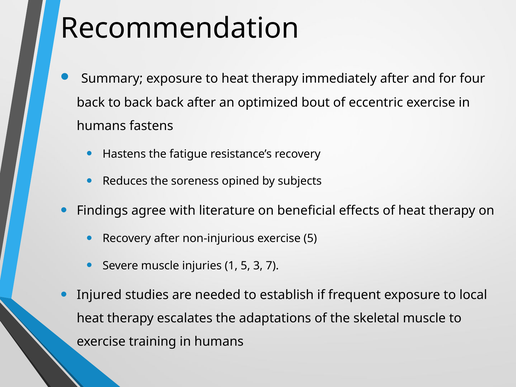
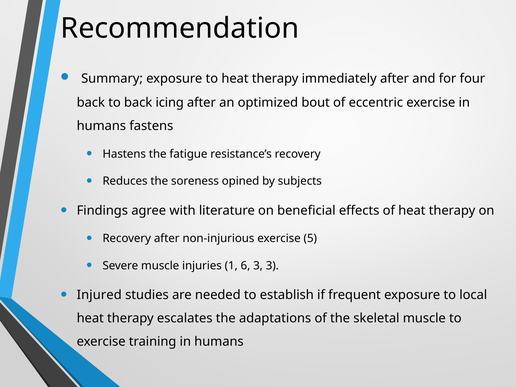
back back: back -> icing (170, 103)
1 5: 5 -> 6 (245, 266)
3 7: 7 -> 3 (272, 266)
